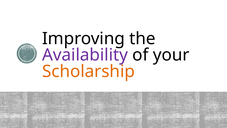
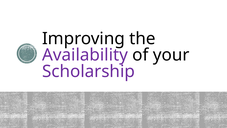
Scholarship colour: orange -> purple (88, 71)
